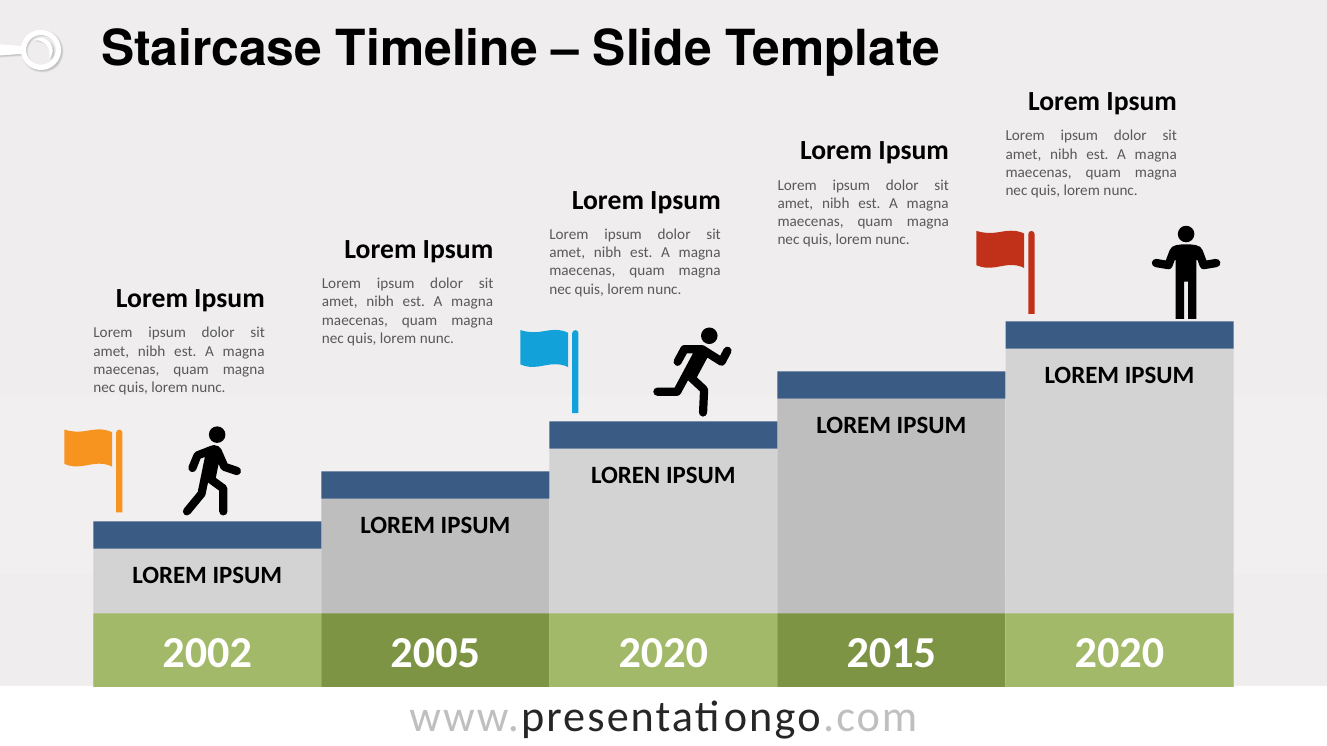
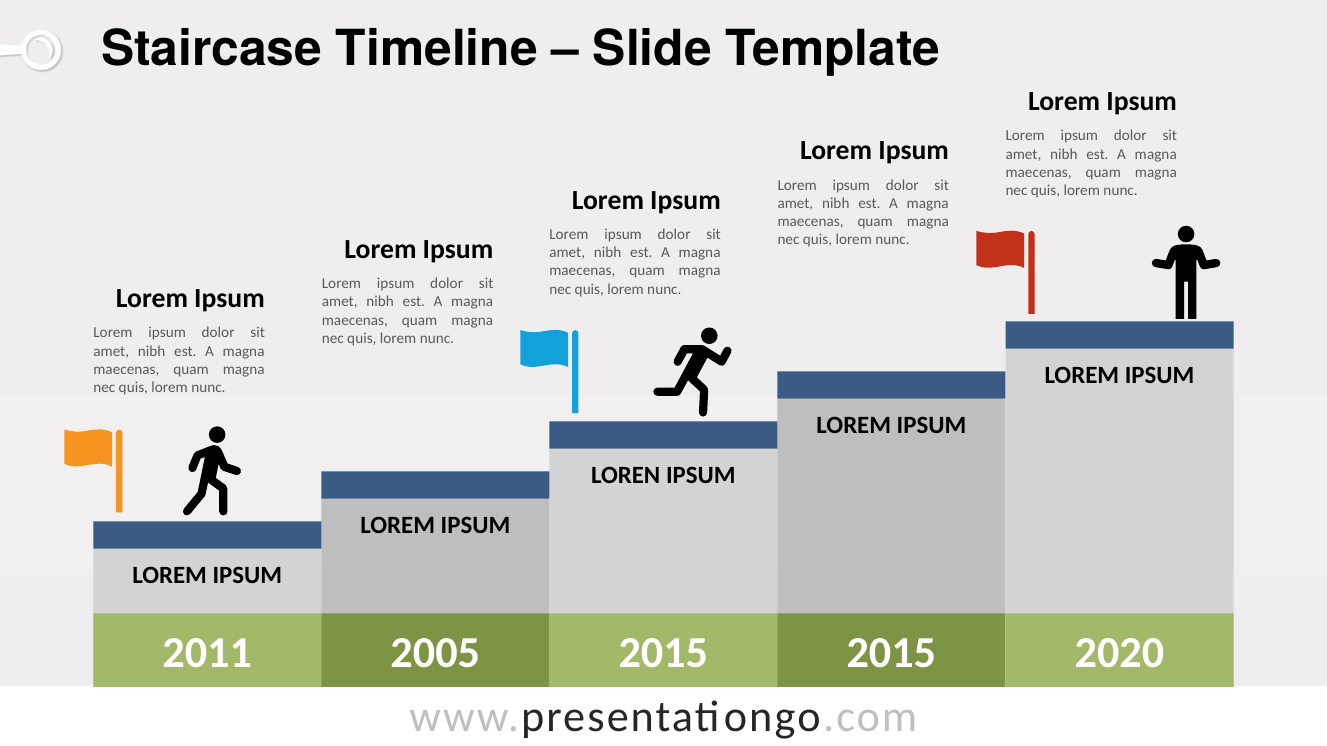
2002: 2002 -> 2011 (207, 654)
2005 2020: 2020 -> 2015 (663, 654)
